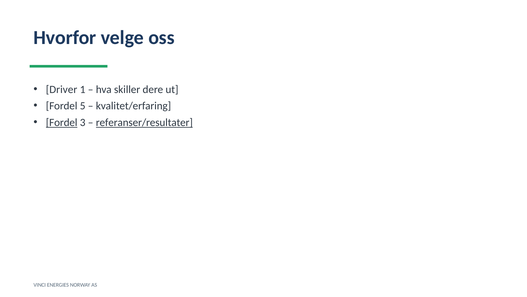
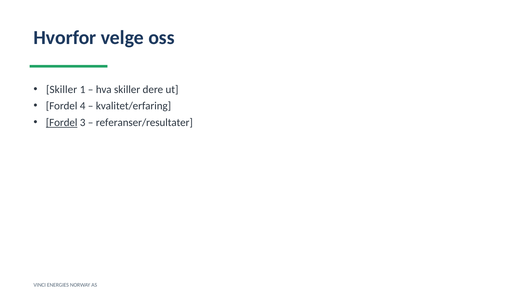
Driver: Driver -> Skiller (62, 89)
5: 5 -> 4 (83, 106)
referanser/resultater underline: present -> none (144, 122)
